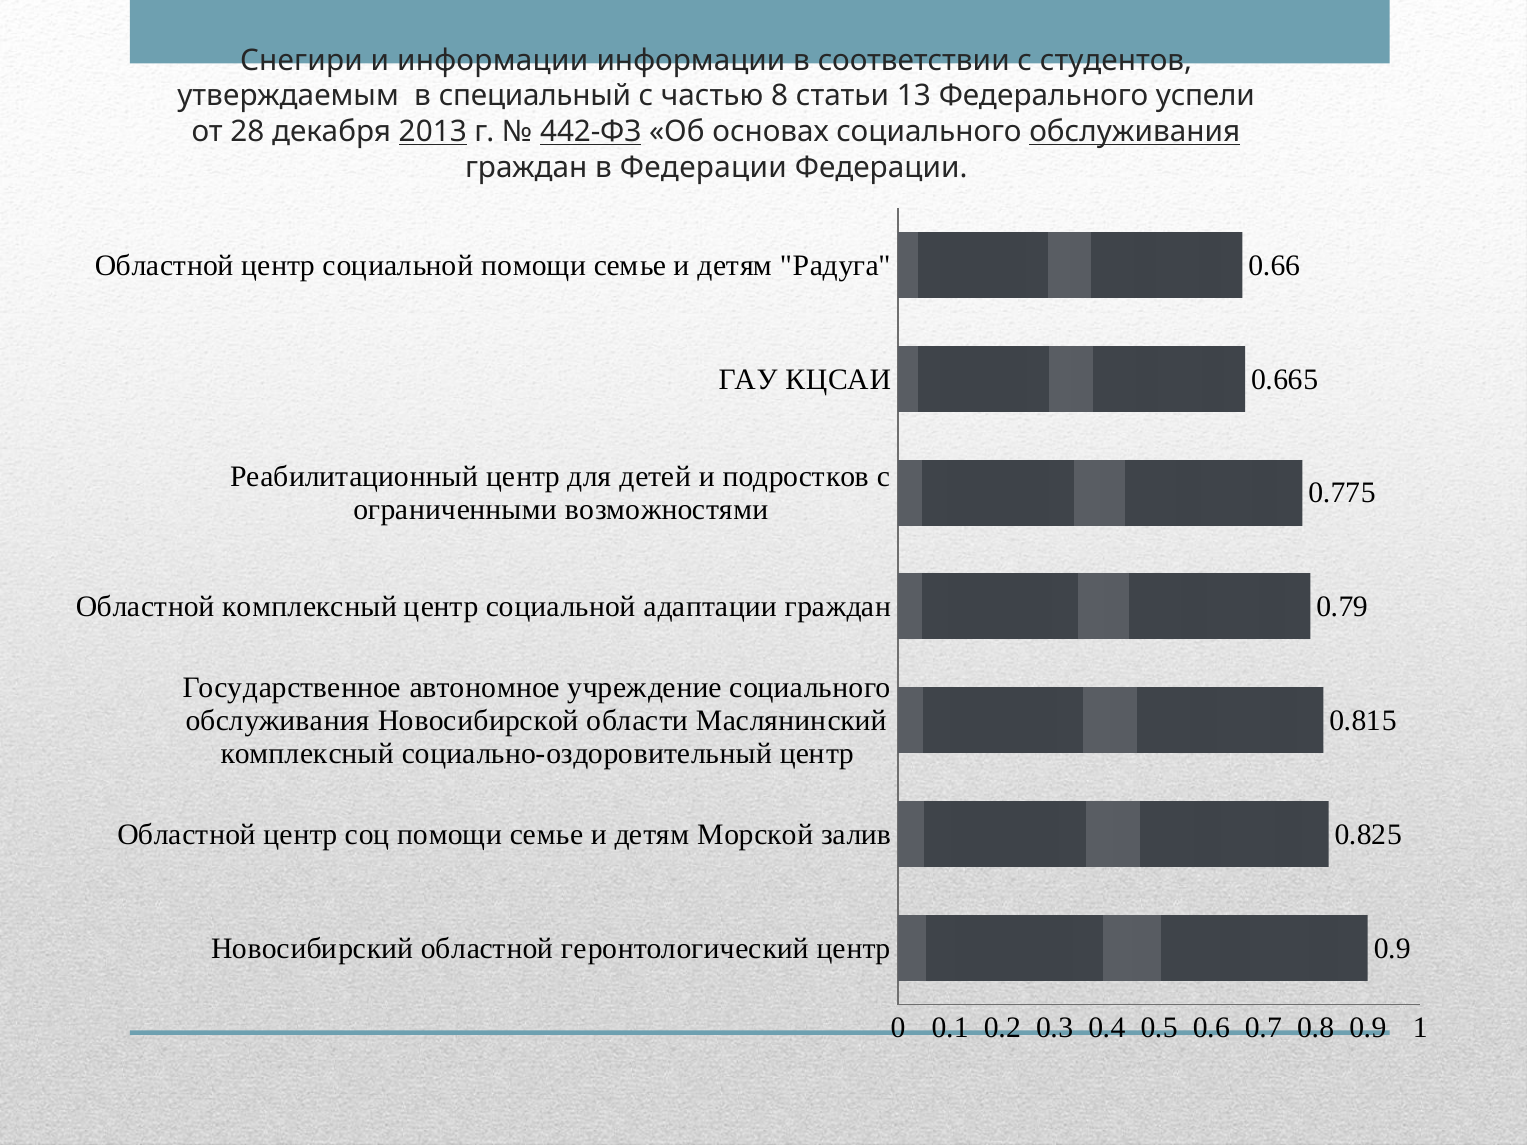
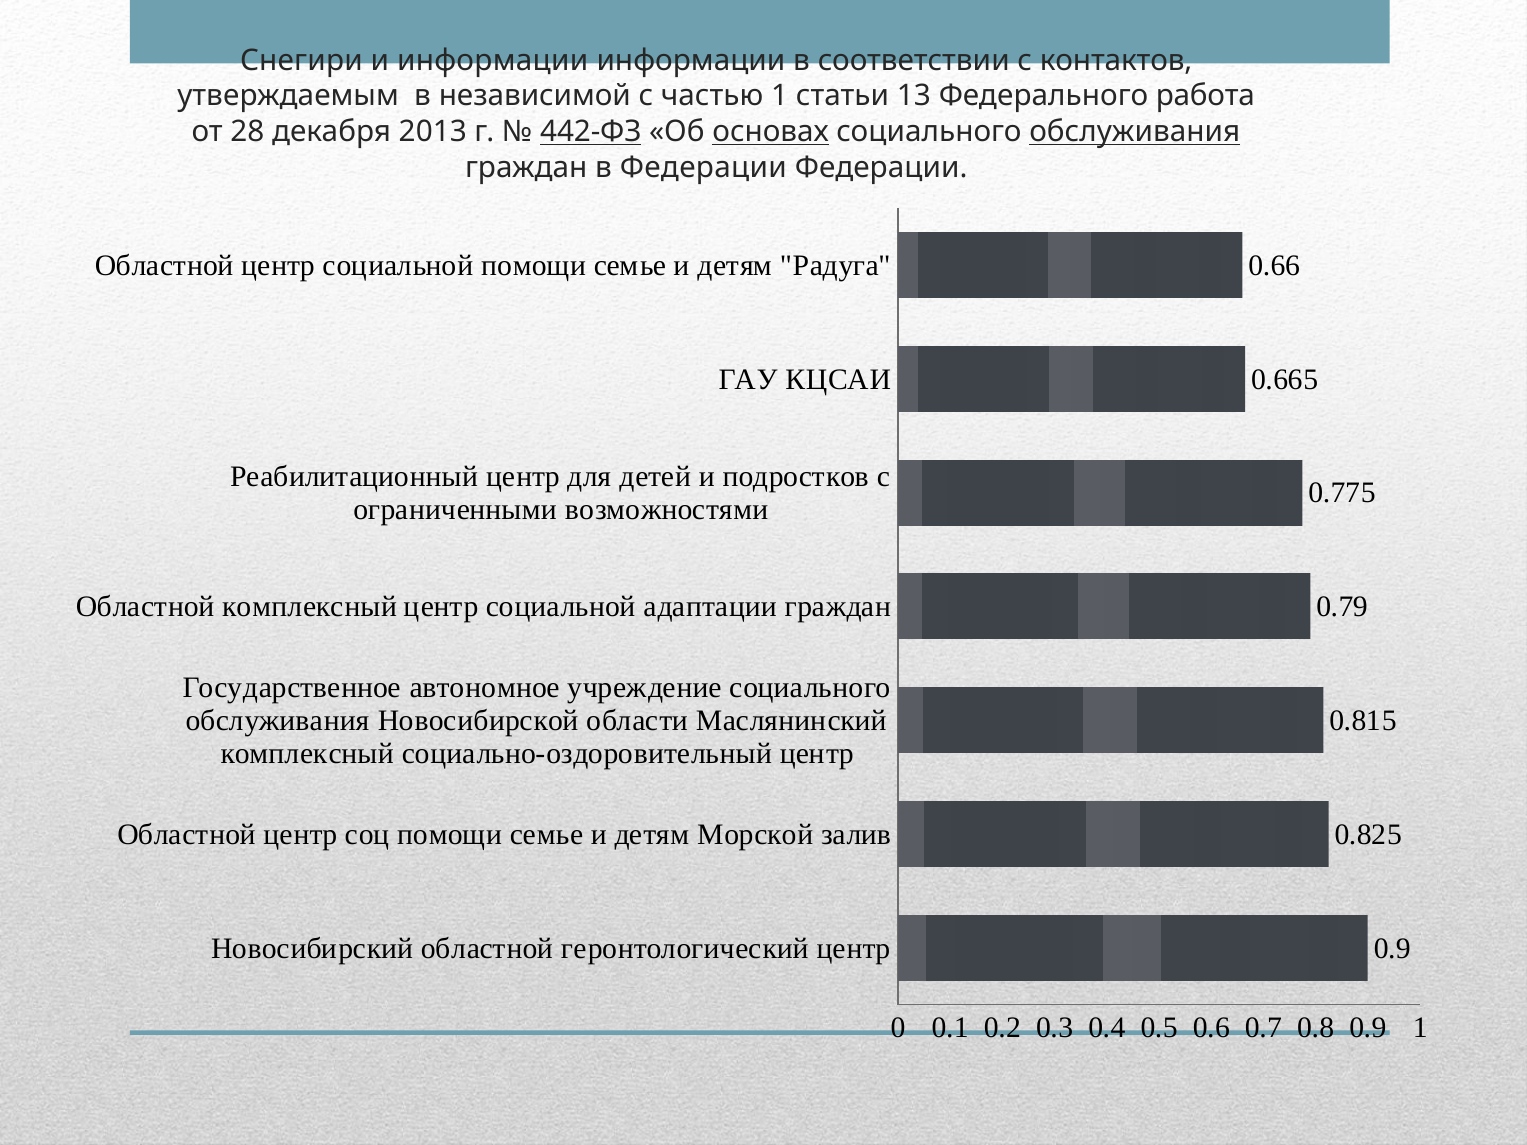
студентов: студентов -> контактов (1116, 60)
специальный: специальный -> независимой (535, 96)
частью 8: 8 -> 1 (780, 96)
успели: успели -> работа (1205, 96)
2013 underline: present -> none (433, 132)
основах underline: none -> present (771, 132)
